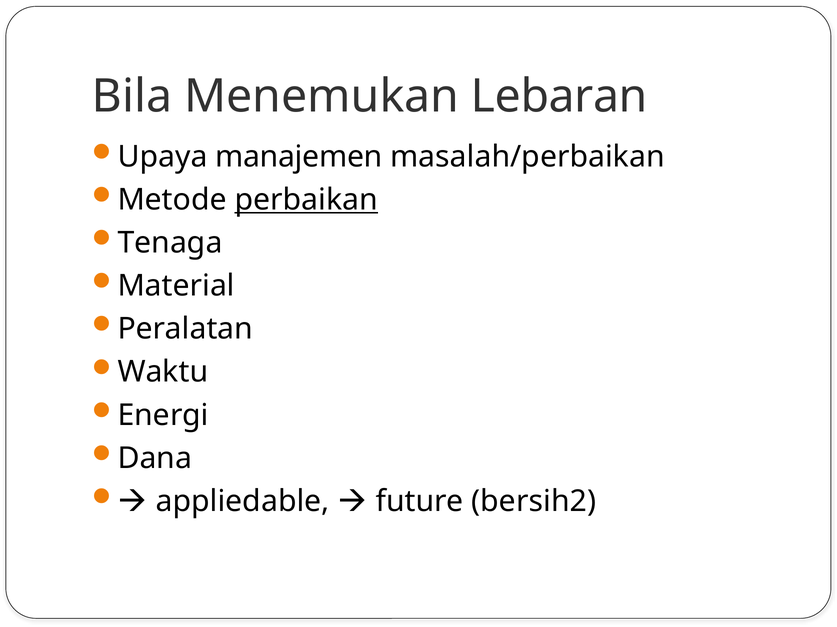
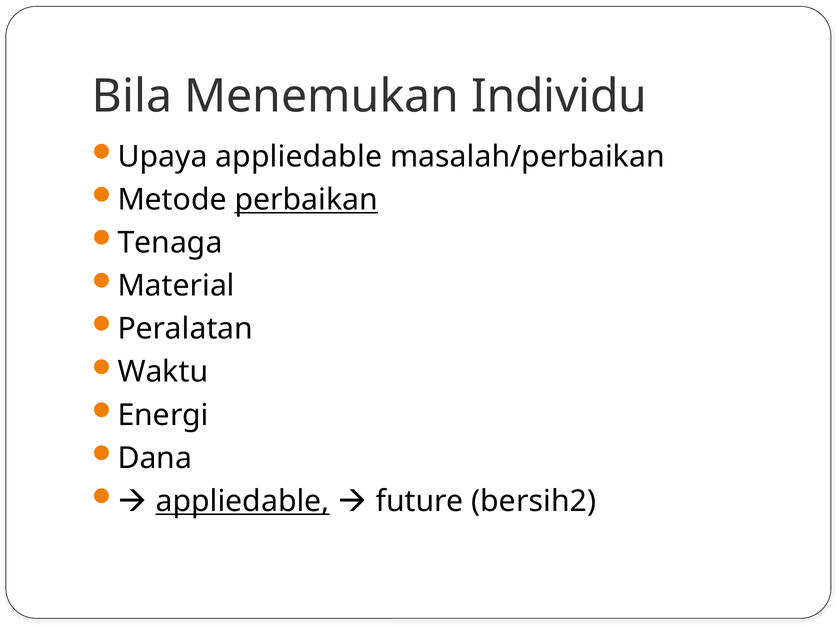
Lebaran: Lebaran -> Individu (559, 97)
Upaya manajemen: manajemen -> appliedable (299, 157)
appliedable underline: none -> present (243, 502)
